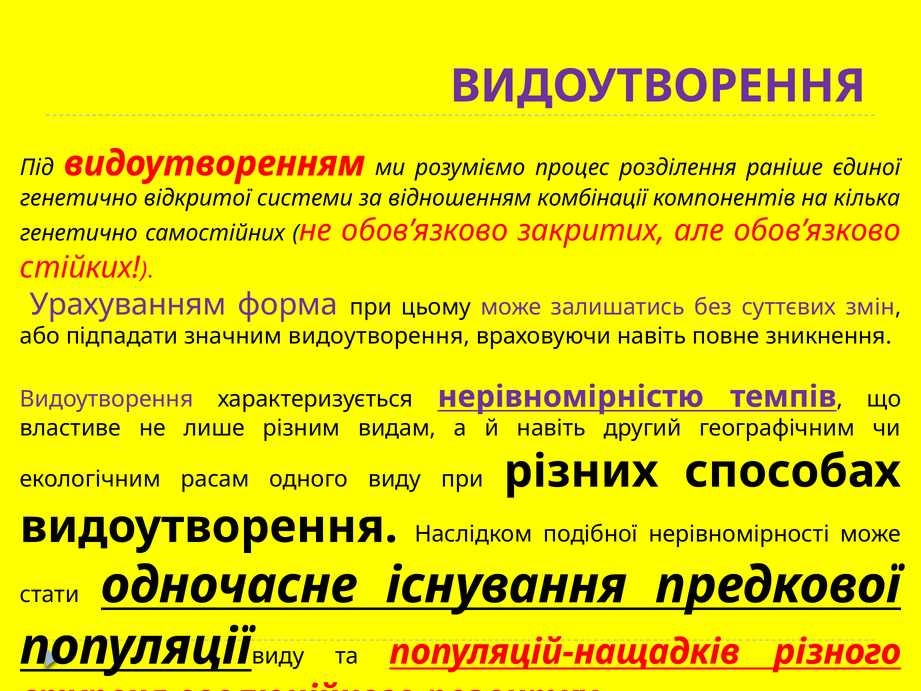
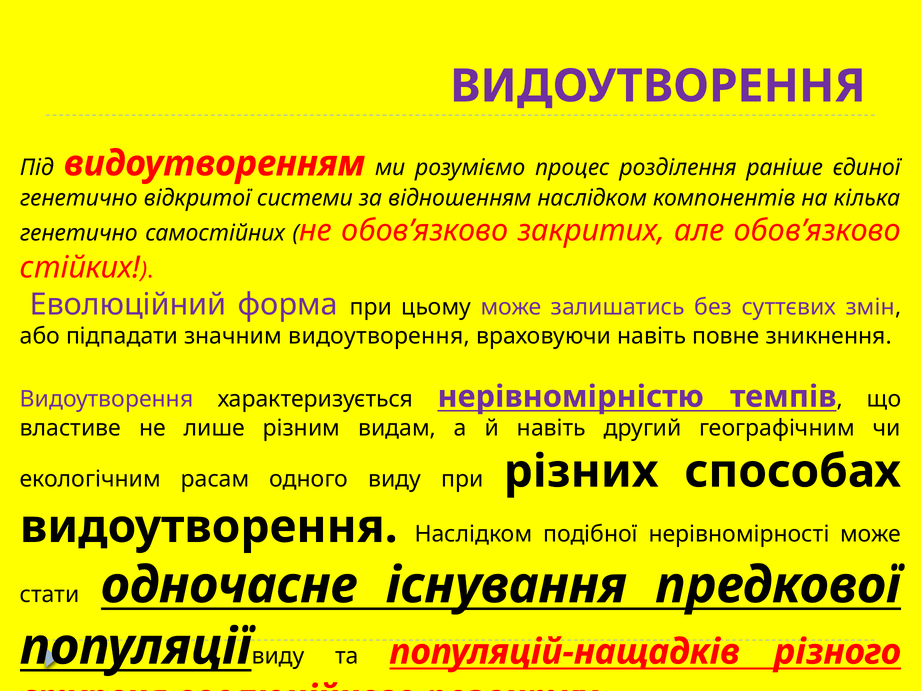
відношенням комбінації: комбінації -> наслідком (592, 198)
Урахуванням: Урахуванням -> Еволюційний (128, 304)
